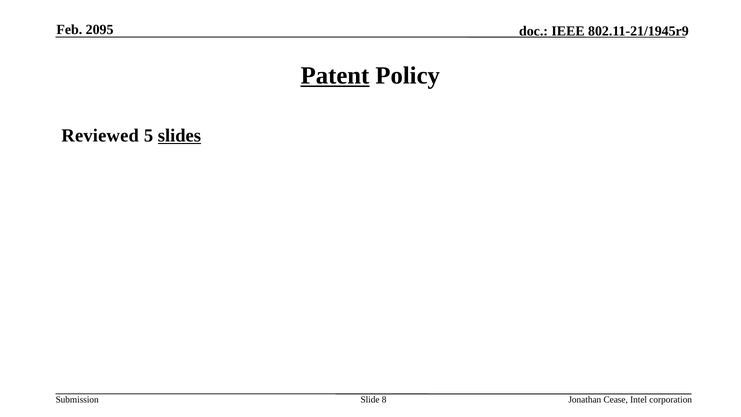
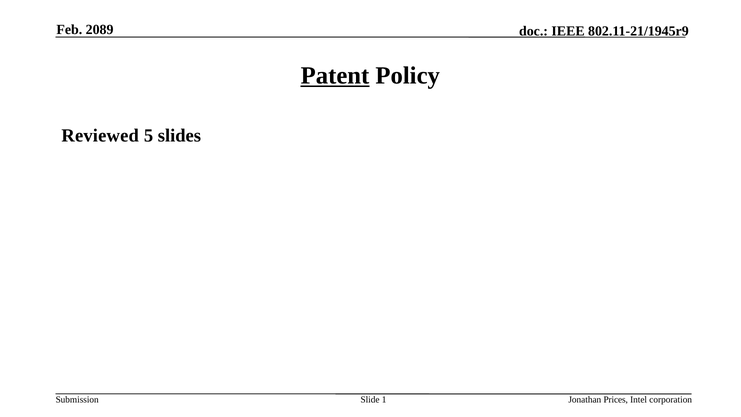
2095: 2095 -> 2089 (100, 29)
slides underline: present -> none (179, 136)
8: 8 -> 1 (384, 400)
Cease: Cease -> Prices (616, 400)
